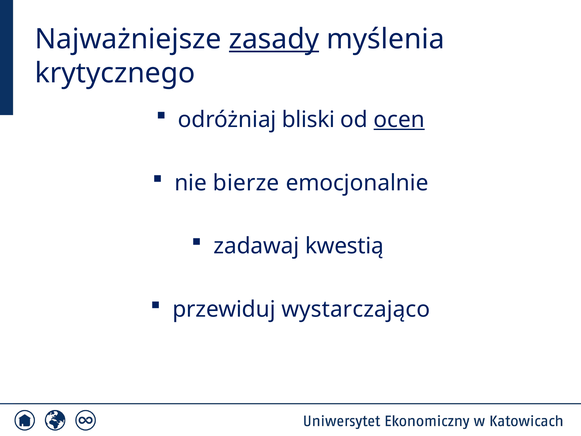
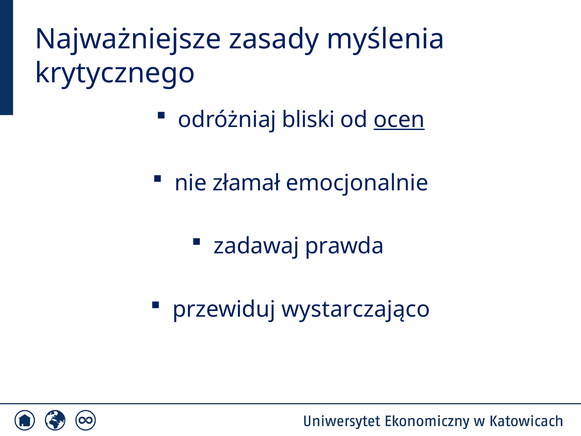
zasady underline: present -> none (274, 39)
bierze: bierze -> złamał (246, 183)
kwestią: kwestią -> prawda (344, 246)
